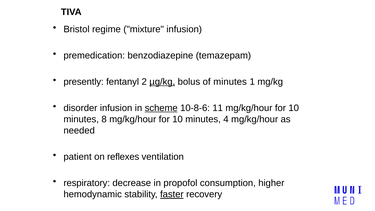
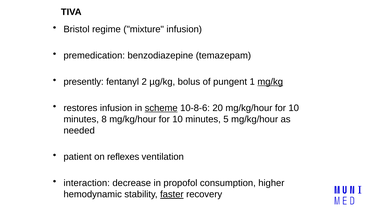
µg/kg underline: present -> none (162, 82)
of minutes: minutes -> pungent (230, 82)
mg/kg underline: none -> present (270, 82)
disorder: disorder -> restores (80, 108)
11: 11 -> 20 (218, 108)
4: 4 -> 5 (226, 119)
respiratory: respiratory -> interaction (87, 183)
